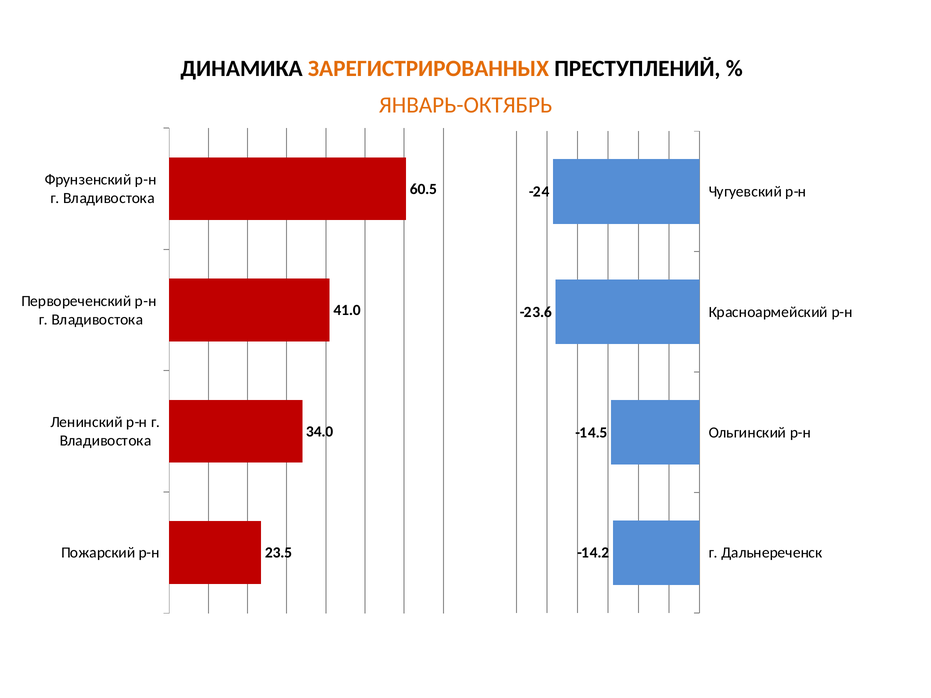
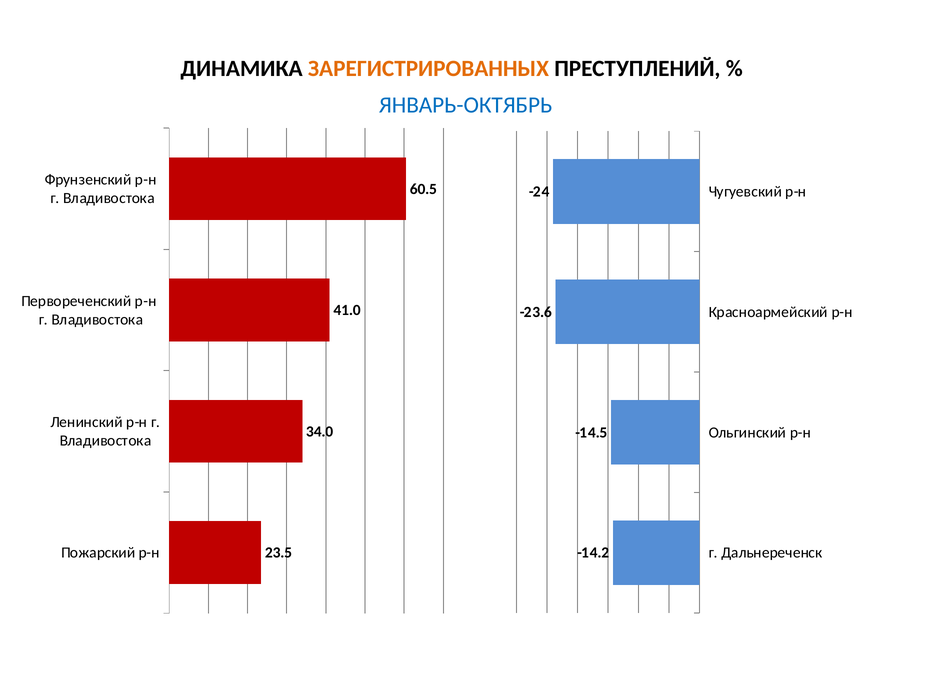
ЯНВАРЬ-ОКТЯБРЬ colour: orange -> blue (466, 105)
